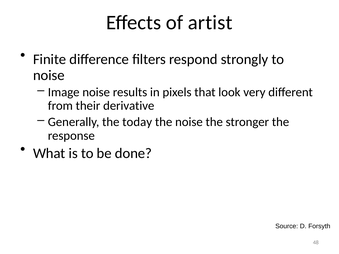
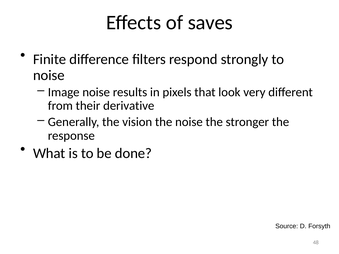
artist: artist -> saves (210, 23)
today: today -> vision (137, 122)
